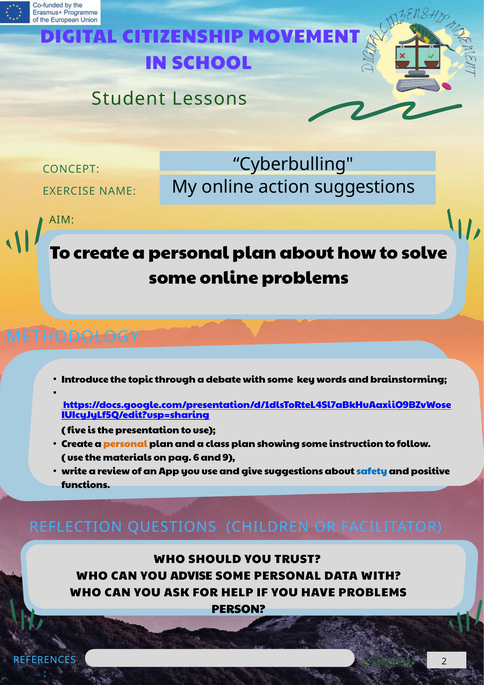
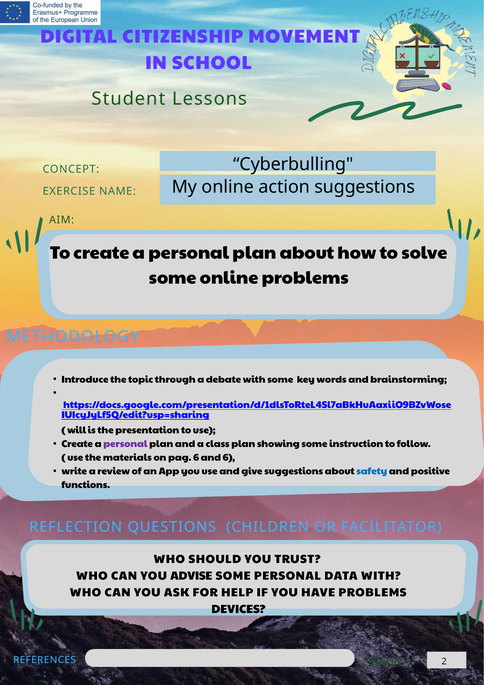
five: five -> will (77, 430)
personal colour: orange -> purple (125, 444)
and 9: 9 -> 6 (229, 458)
PERSON: PERSON -> DEVICES (238, 609)
